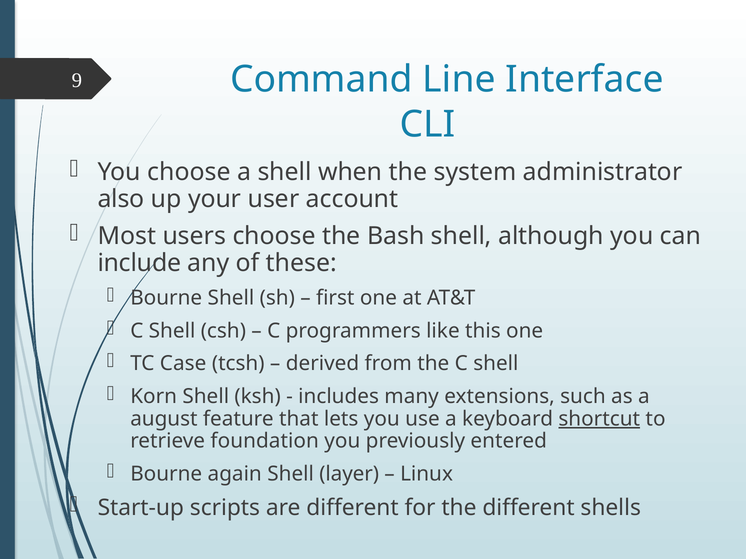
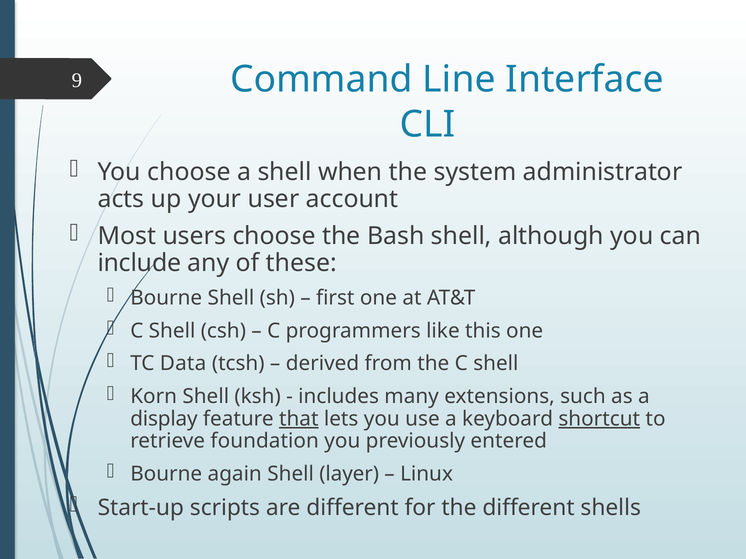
also: also -> acts (121, 199)
Case: Case -> Data (183, 364)
august: august -> display (164, 419)
that underline: none -> present (299, 419)
